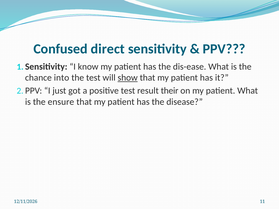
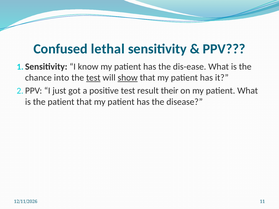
direct: direct -> lethal (108, 49)
test underline: none -> present (93, 78)
the ensure: ensure -> patient (61, 102)
